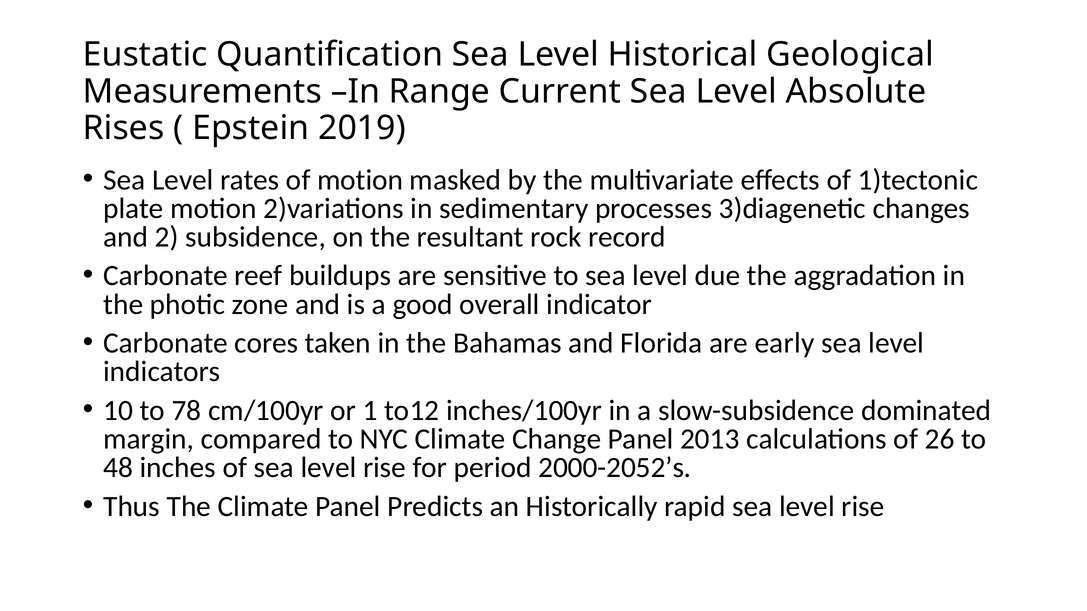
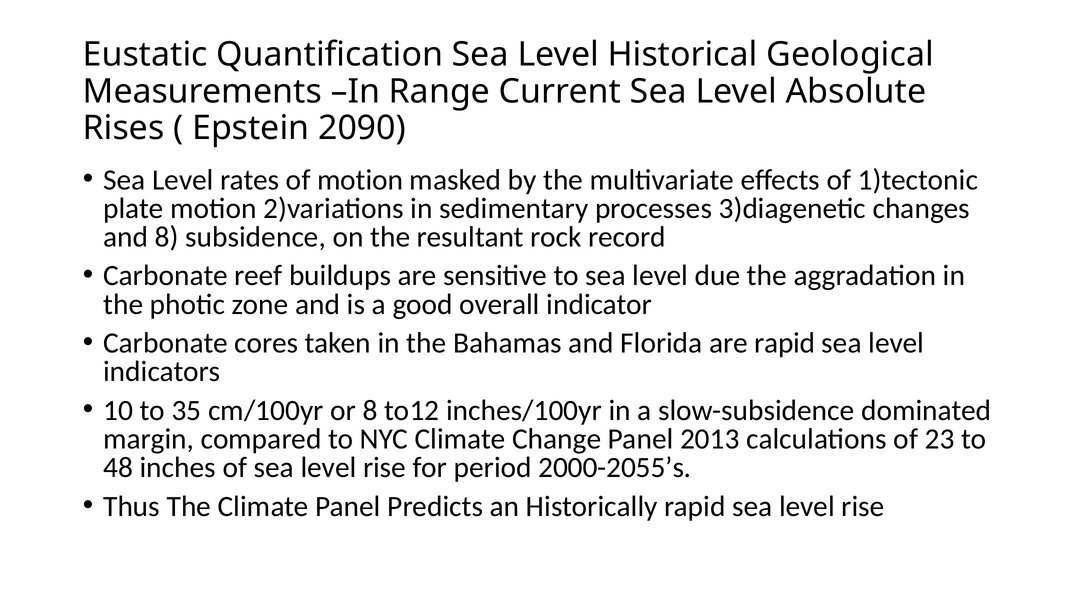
2019: 2019 -> 2090 (362, 128)
and 2: 2 -> 8 (167, 237)
are early: early -> rapid (785, 343)
78: 78 -> 35 (186, 411)
or 1: 1 -> 8 (370, 411)
26: 26 -> 23 (940, 439)
2000-2052’s: 2000-2052’s -> 2000-2055’s (615, 468)
